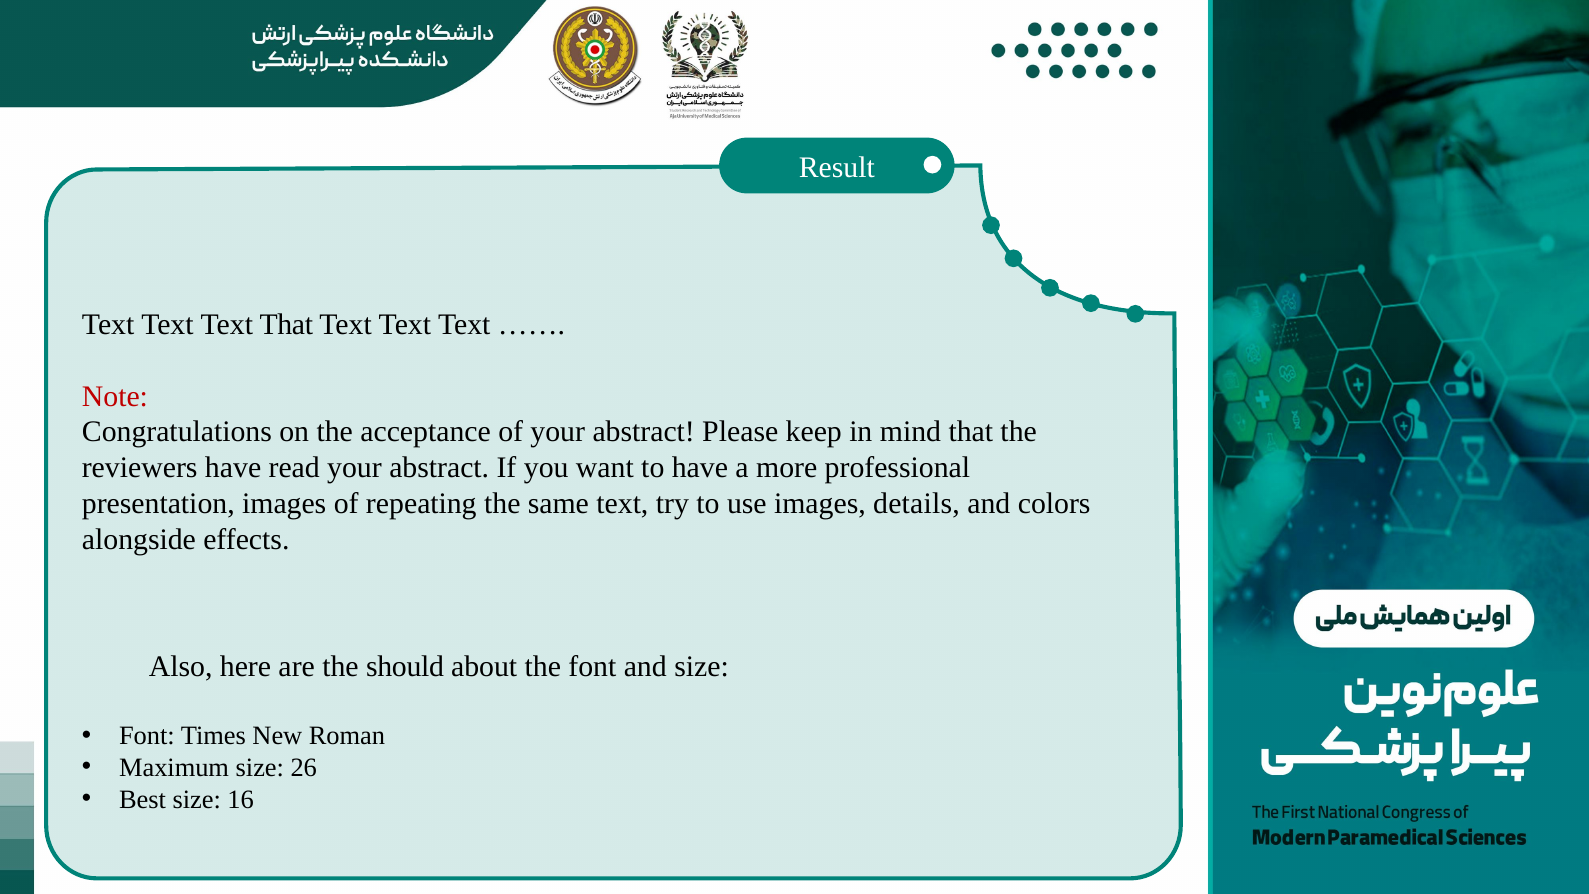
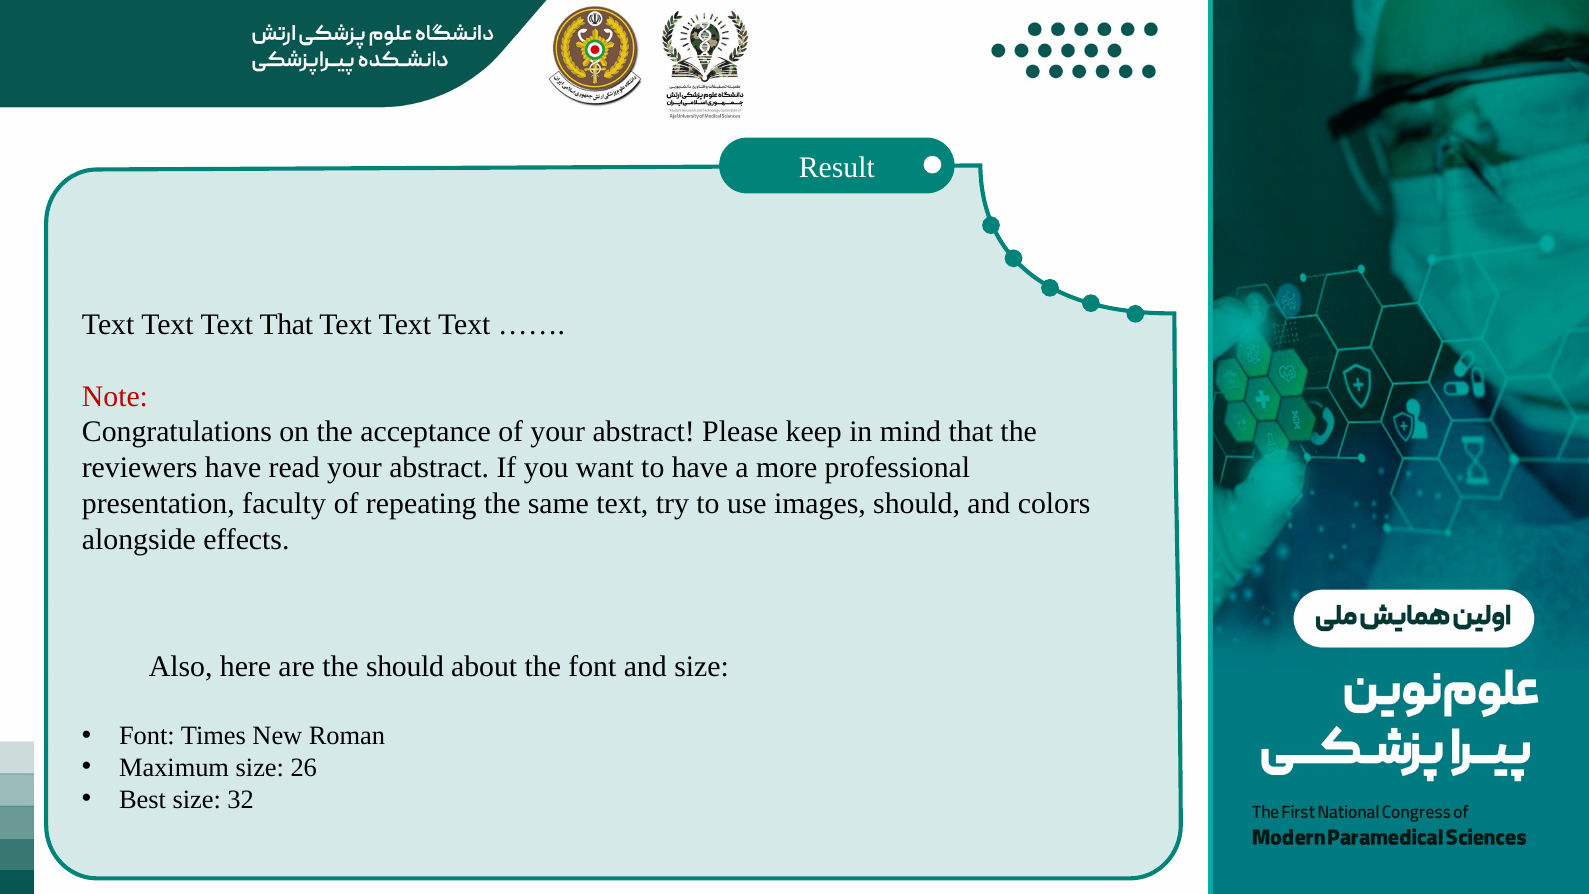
presentation images: images -> faculty (284, 504)
images details: details -> should (917, 504)
16: 16 -> 32 (241, 799)
